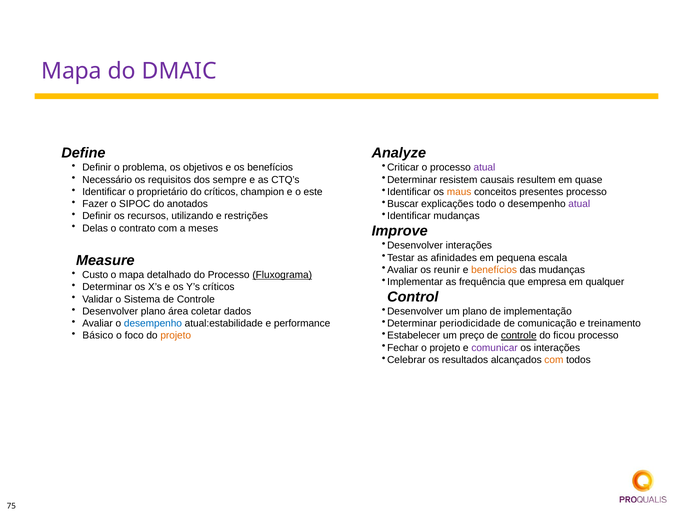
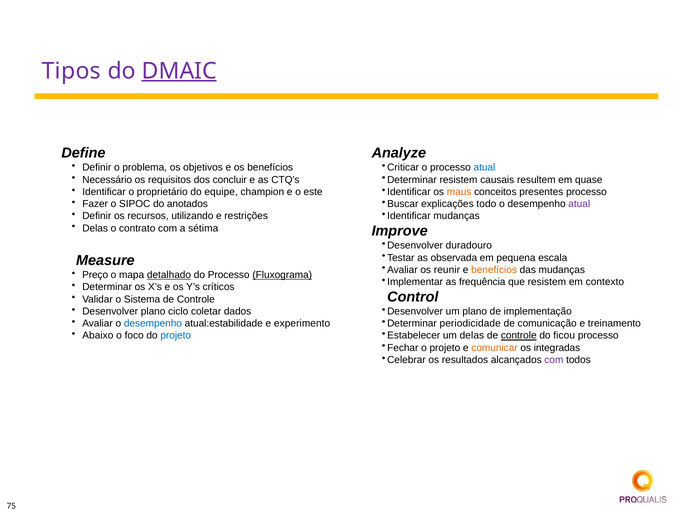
Mapa: Mapa -> Tipos (71, 71)
DMAIC underline: none -> present (179, 71)
atual colour: purple -> blue (484, 168)
sempre: sempre -> concluir (230, 180)
do críticos: críticos -> equipe (221, 192)
meses: meses -> sétima (203, 228)
Desenvolver interações: interações -> duradouro (469, 245)
afinidades: afinidades -> observada (454, 258)
Custo: Custo -> Preço (95, 275)
detalhado underline: none -> present (169, 275)
que empresa: empresa -> resistem (547, 282)
qualquer: qualquer -> contexto (605, 282)
área: área -> ciclo (178, 311)
performance: performance -> experimento (302, 323)
Básico: Básico -> Abaixo (98, 335)
projeto colour: orange -> blue (176, 335)
um preço: preço -> delas (472, 335)
comunicar colour: purple -> orange (495, 348)
os interações: interações -> integradas (557, 348)
com colour: orange -> purple (554, 360)
